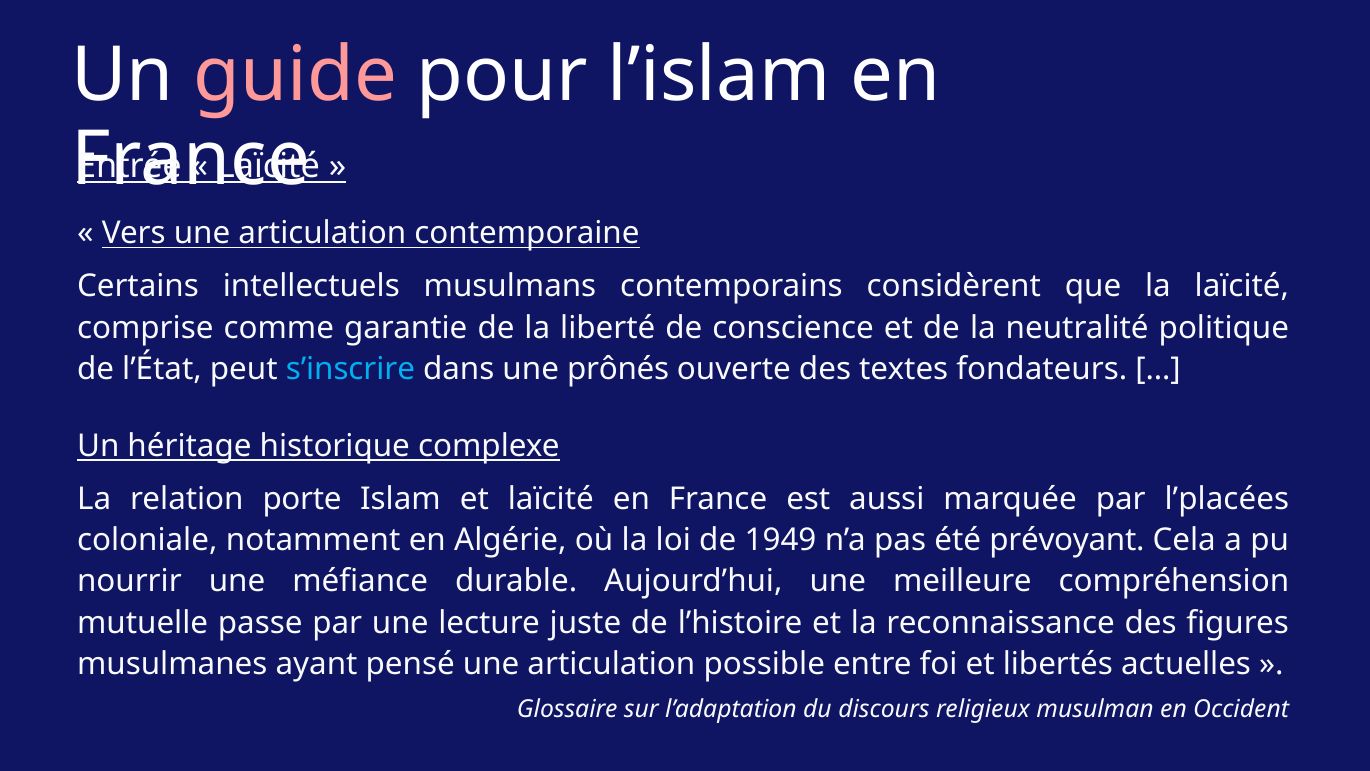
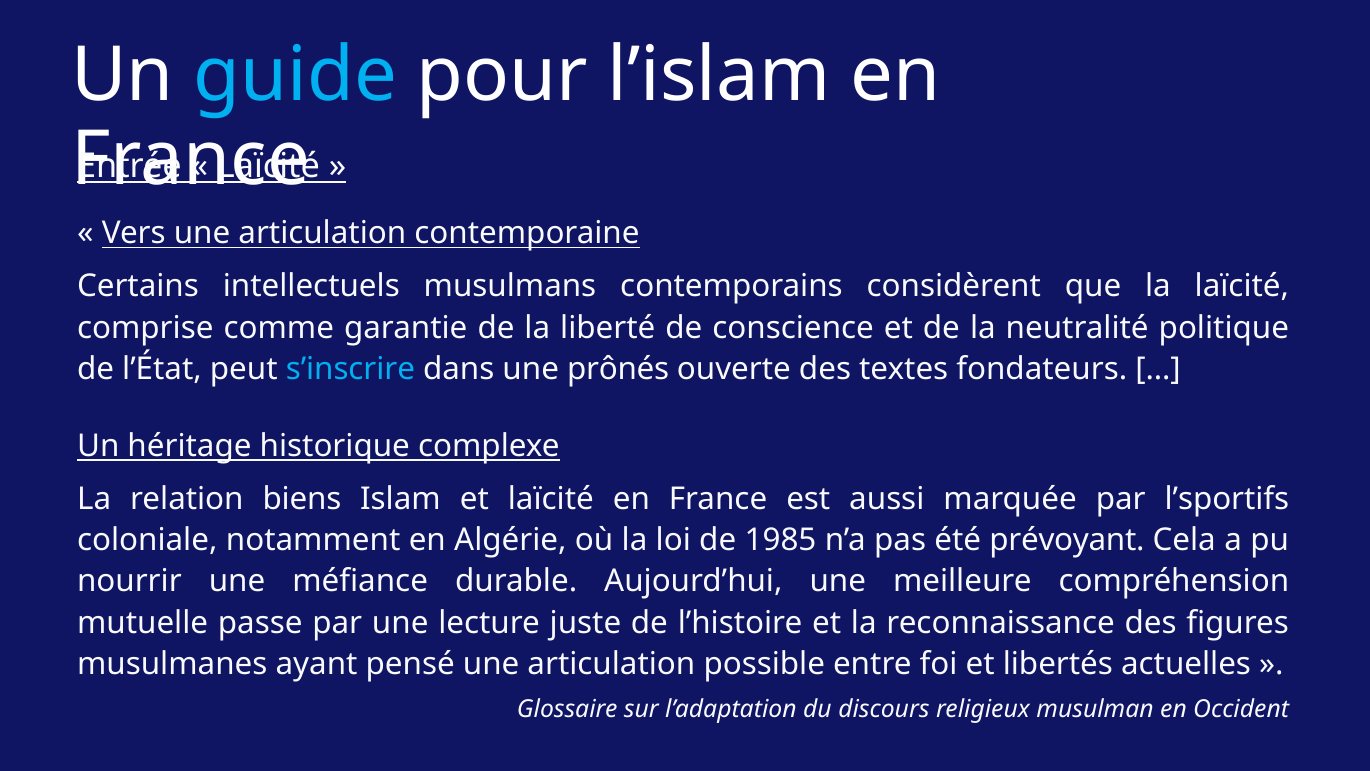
guide colour: pink -> light blue (295, 76)
porte: porte -> biens (302, 498)
l’placées: l’placées -> l’sportifs (1227, 498)
1949: 1949 -> 1985 (781, 540)
